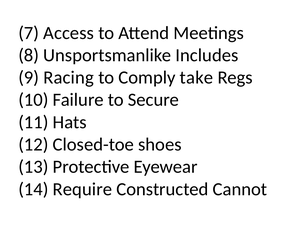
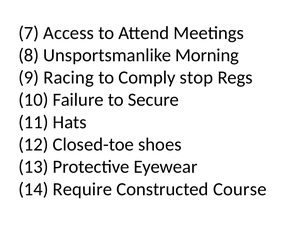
Includes: Includes -> Morning (207, 55)
take: take -> stop (196, 78)
Cannot: Cannot -> Course (240, 190)
